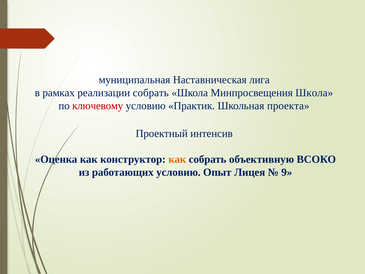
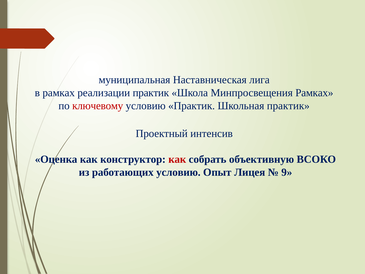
реализации собрать: собрать -> практик (151, 93)
Минпросвещения Школа: Школа -> Рамках (314, 93)
Школьная проекта: проекта -> практик (288, 106)
как colour: orange -> red (177, 159)
